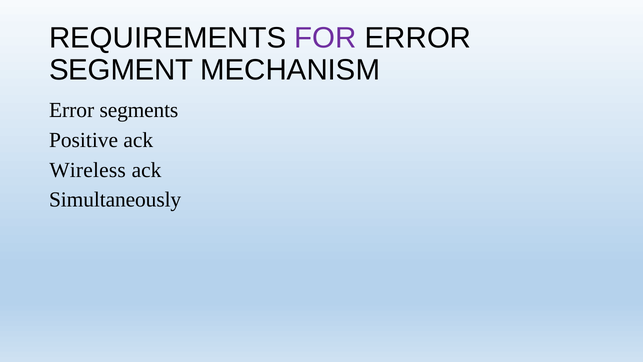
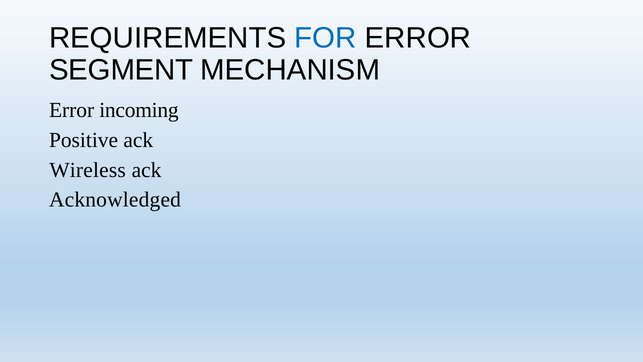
FOR colour: purple -> blue (326, 38)
segments: segments -> incoming (139, 110)
Simultaneously: Simultaneously -> Acknowledged (115, 200)
